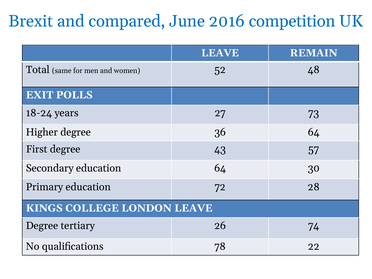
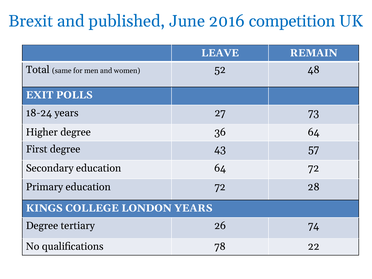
compared: compared -> published (127, 21)
64 30: 30 -> 72 (314, 168)
LONDON LEAVE: LEAVE -> YEARS (193, 208)
